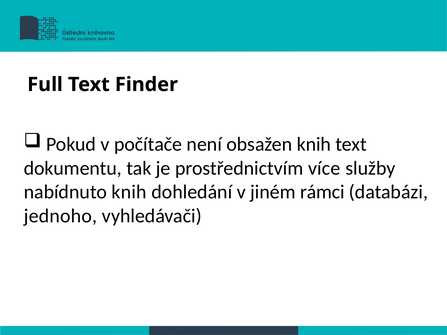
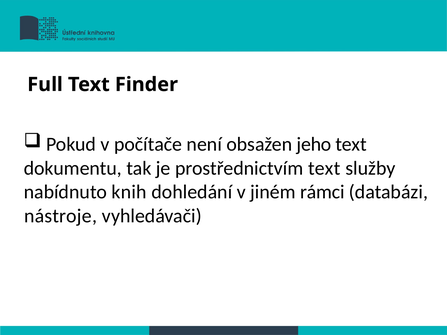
obsažen knih: knih -> jeho (314, 144)
prostřednictvím více: více -> text (324, 168)
jednoho: jednoho -> nástroje (61, 216)
